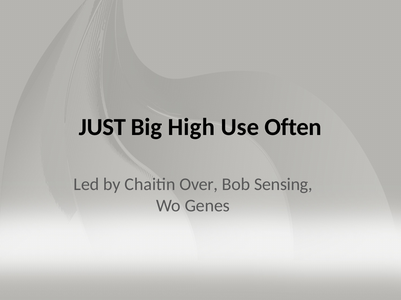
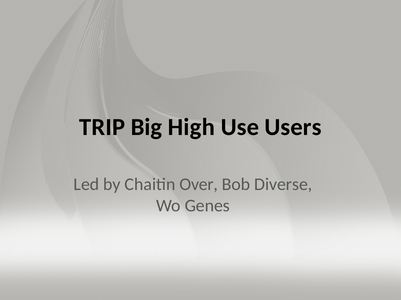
JUST: JUST -> TRIP (102, 127)
Often: Often -> Users (293, 127)
Sensing: Sensing -> Diverse (283, 185)
